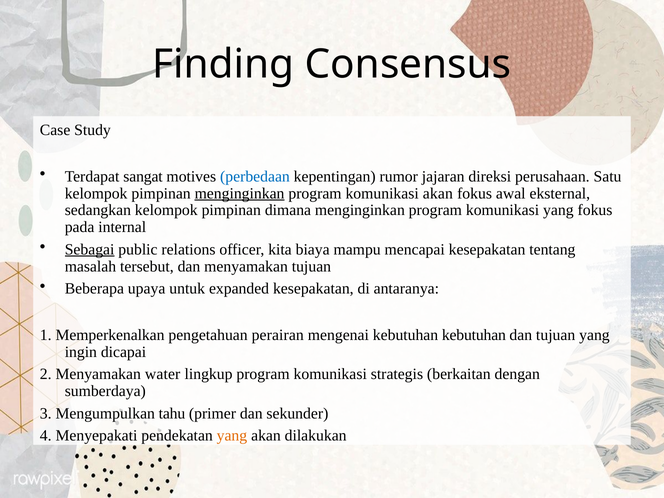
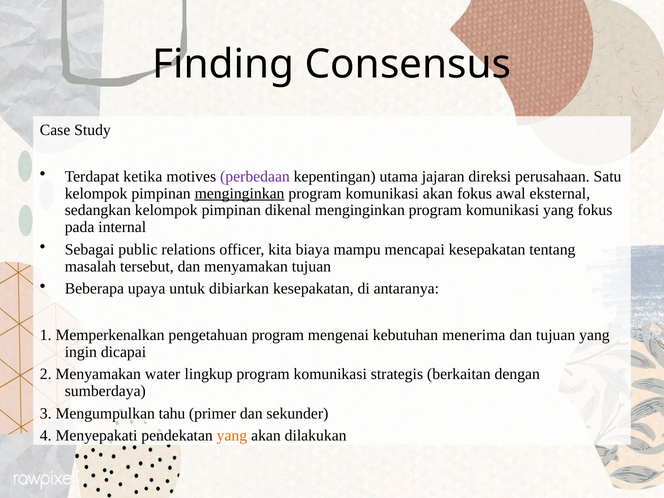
sangat: sangat -> ketika (143, 176)
perbedaan colour: blue -> purple (255, 176)
rumor: rumor -> utama (399, 176)
dimana: dimana -> dikenal (288, 210)
Sebagai underline: present -> none (90, 249)
expanded: expanded -> dibiarkan (239, 289)
pengetahuan perairan: perairan -> program (278, 335)
kebutuhan kebutuhan: kebutuhan -> menerima (474, 335)
